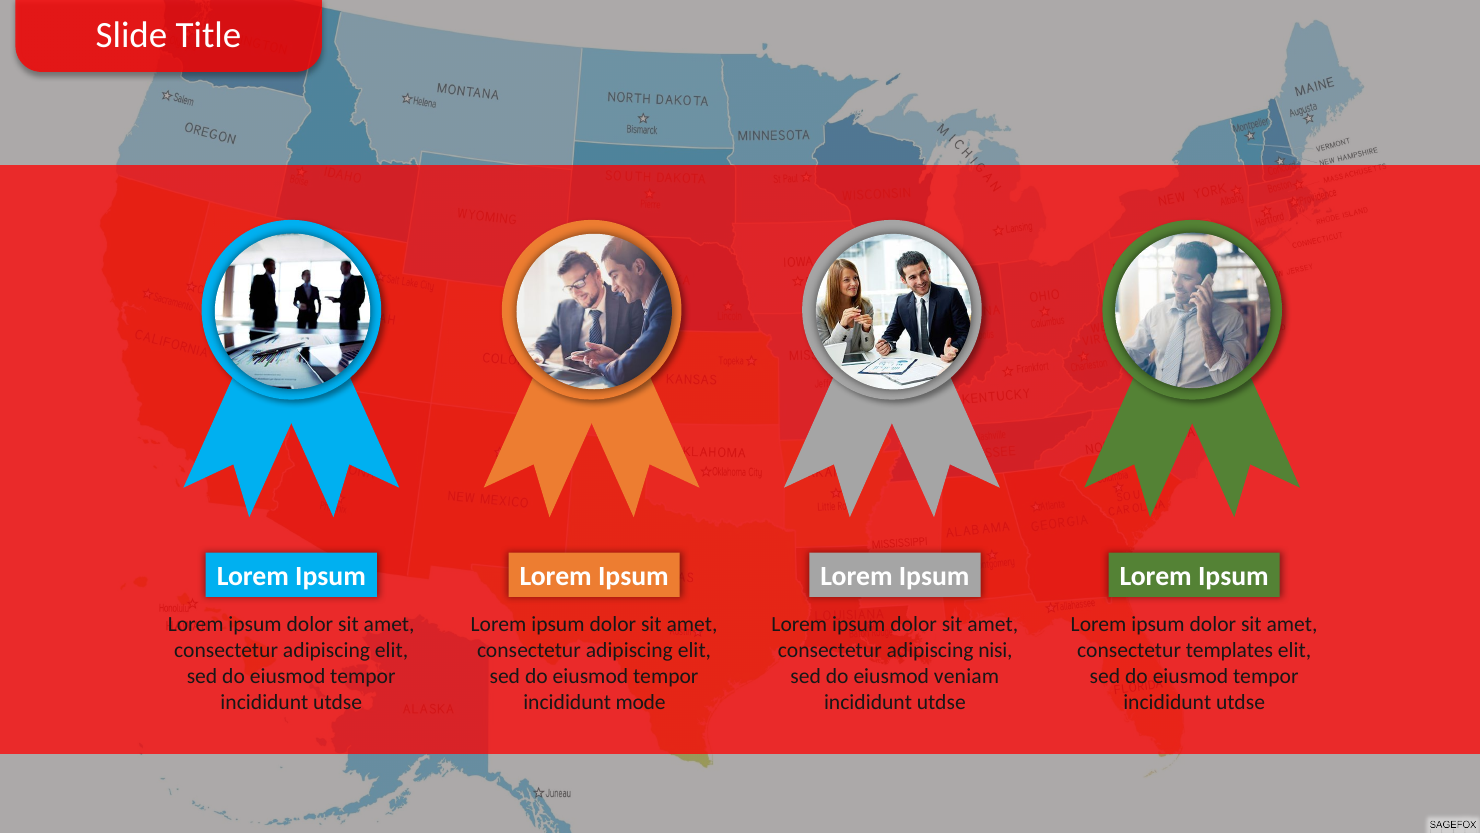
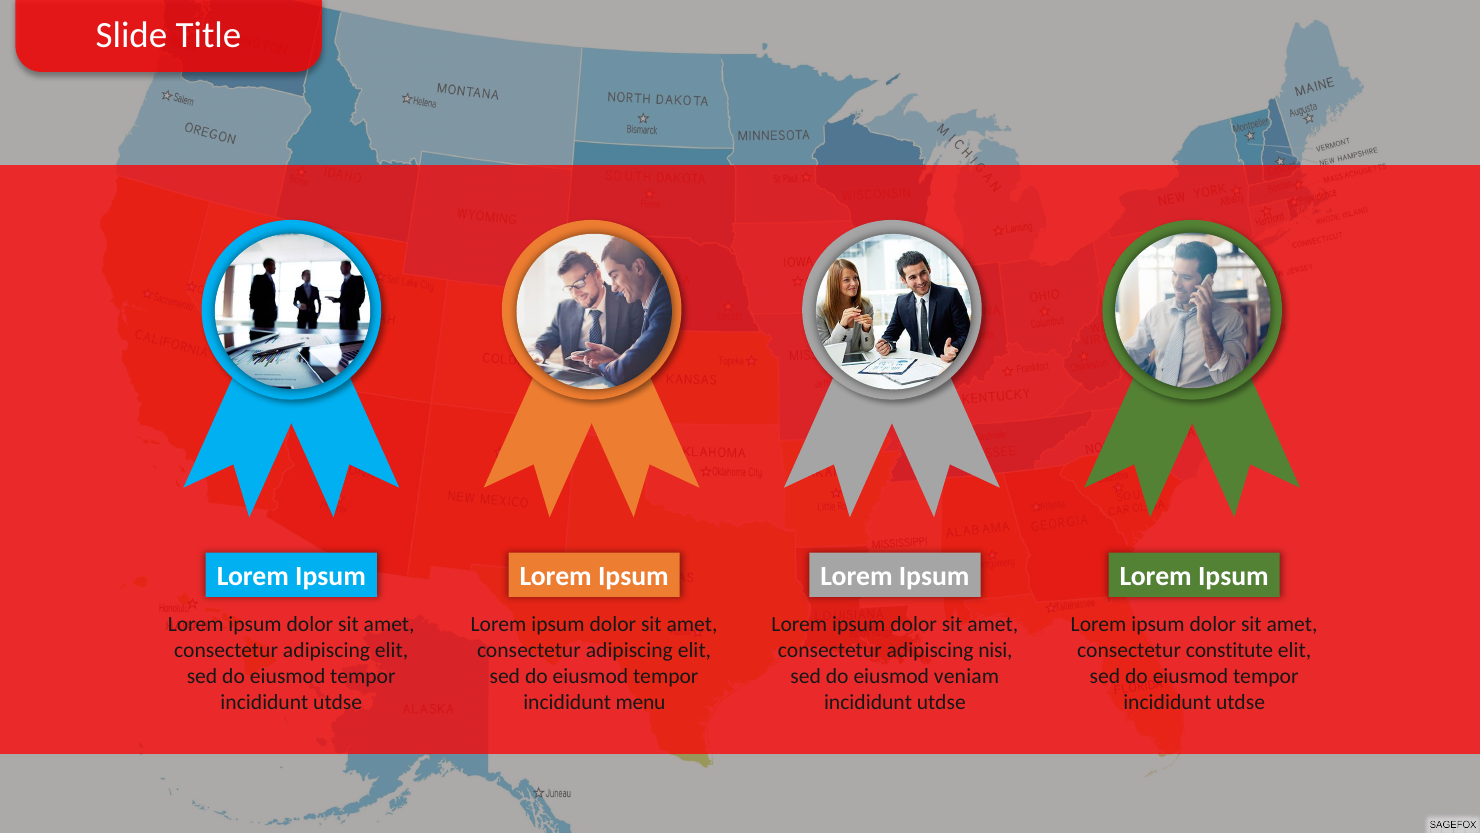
templates: templates -> constitute (1229, 650)
mode: mode -> menu (641, 701)
